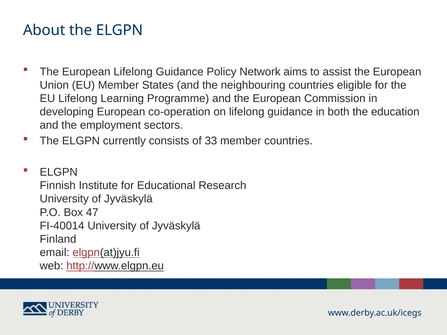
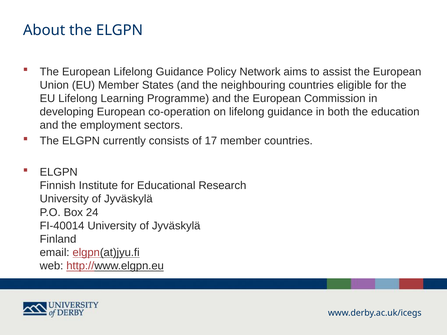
33: 33 -> 17 (211, 141)
47: 47 -> 24 (92, 213)
